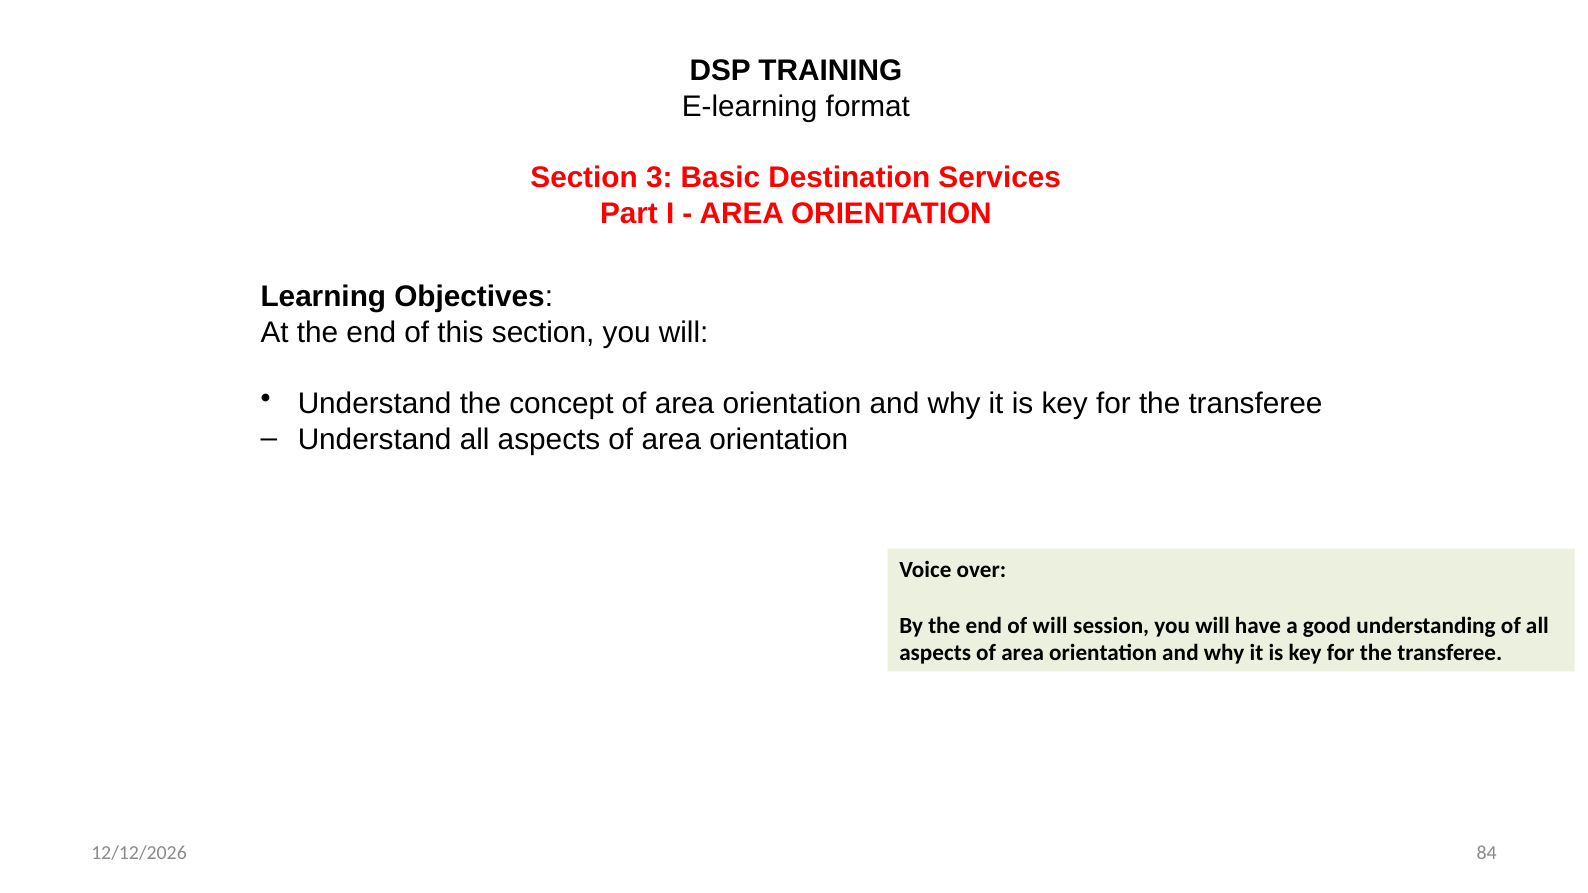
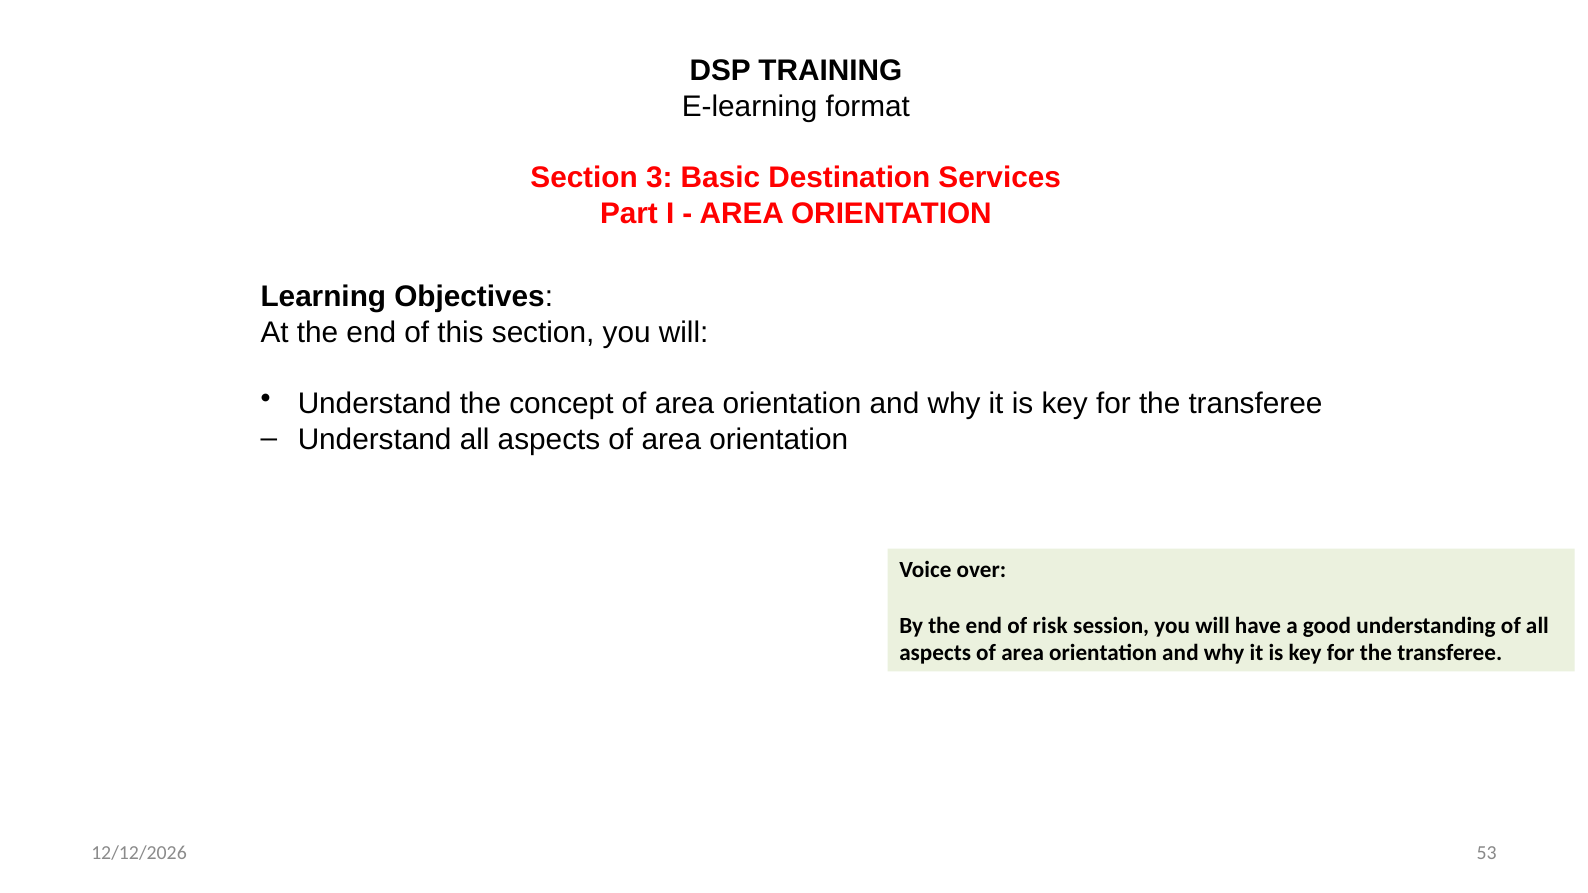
of will: will -> risk (1050, 626)
84: 84 -> 53 (1487, 853)
